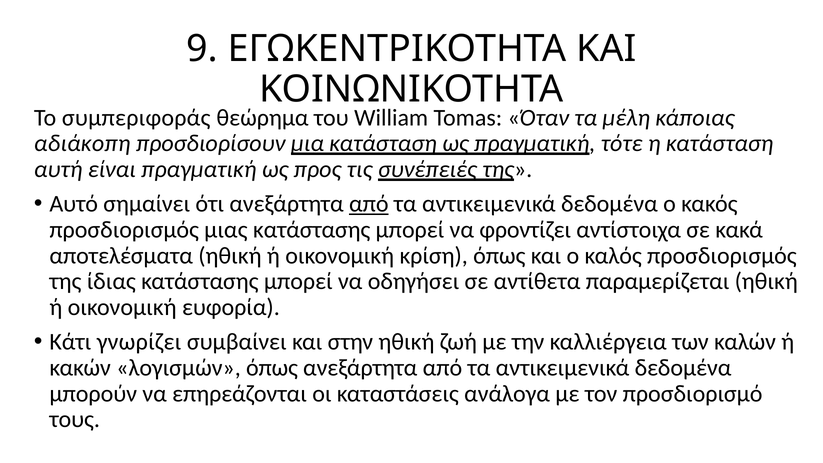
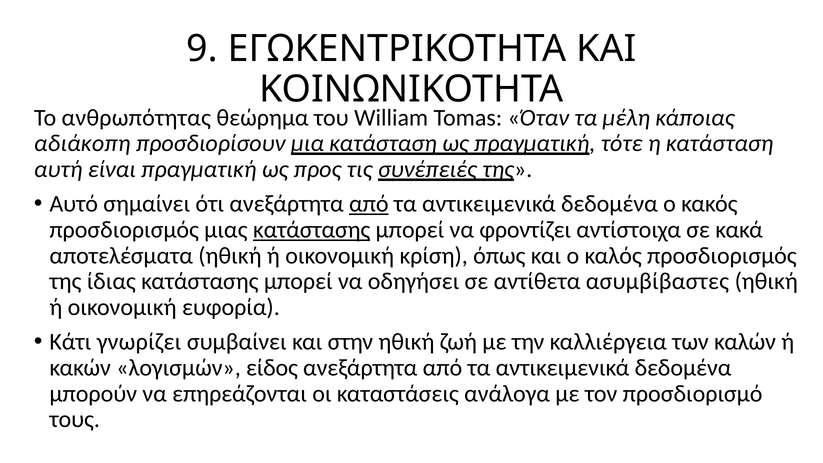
συμπεριφοράς: συμπεριφοράς -> ανθρωπότητας (136, 118)
κατάστασης underline: none -> present (312, 230)
παραμερίζεται: παραμερίζεται -> ασυμβίβαστες (657, 281)
λογισμών όπως: όπως -> είδος (272, 368)
